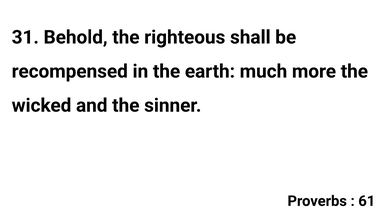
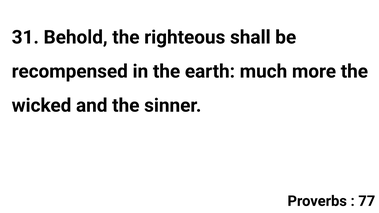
61: 61 -> 77 (367, 201)
